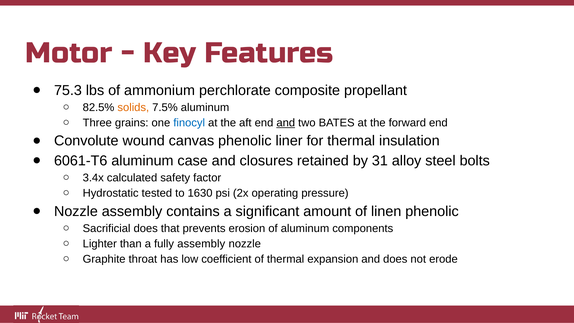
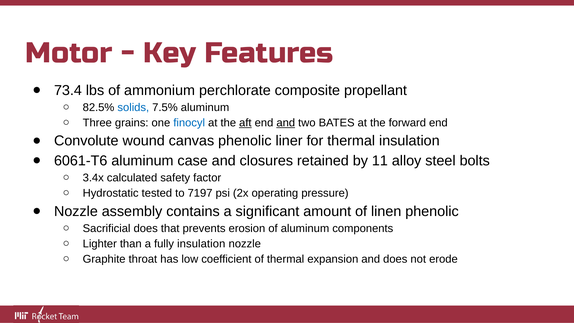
75.3: 75.3 -> 73.4 (68, 90)
solids colour: orange -> blue (133, 107)
aft underline: none -> present (245, 123)
31: 31 -> 11 (380, 161)
1630: 1630 -> 7197 (200, 193)
fully assembly: assembly -> insulation (201, 244)
